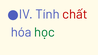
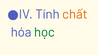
chất colour: red -> orange (75, 14)
